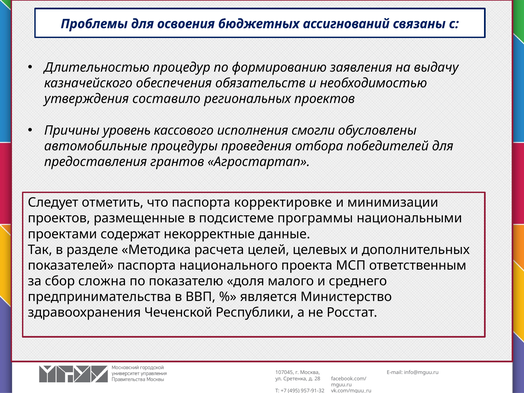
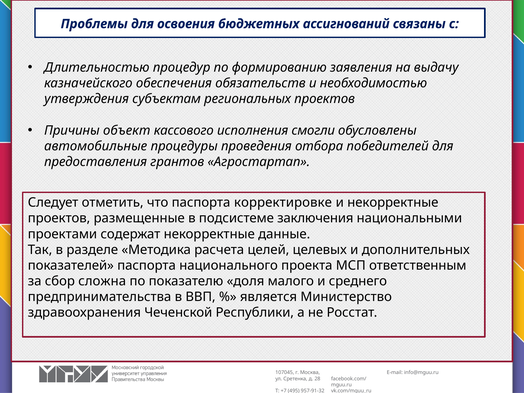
составило: составило -> субъектам (167, 99)
уровень: уровень -> объект (127, 130)
и минимизации: минимизации -> некорректные (393, 203)
программы: программы -> заключения (315, 218)
